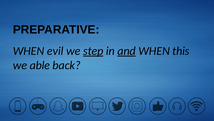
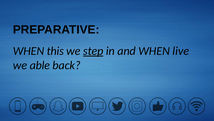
evil: evil -> this (55, 51)
and underline: present -> none (127, 51)
this: this -> live (181, 51)
